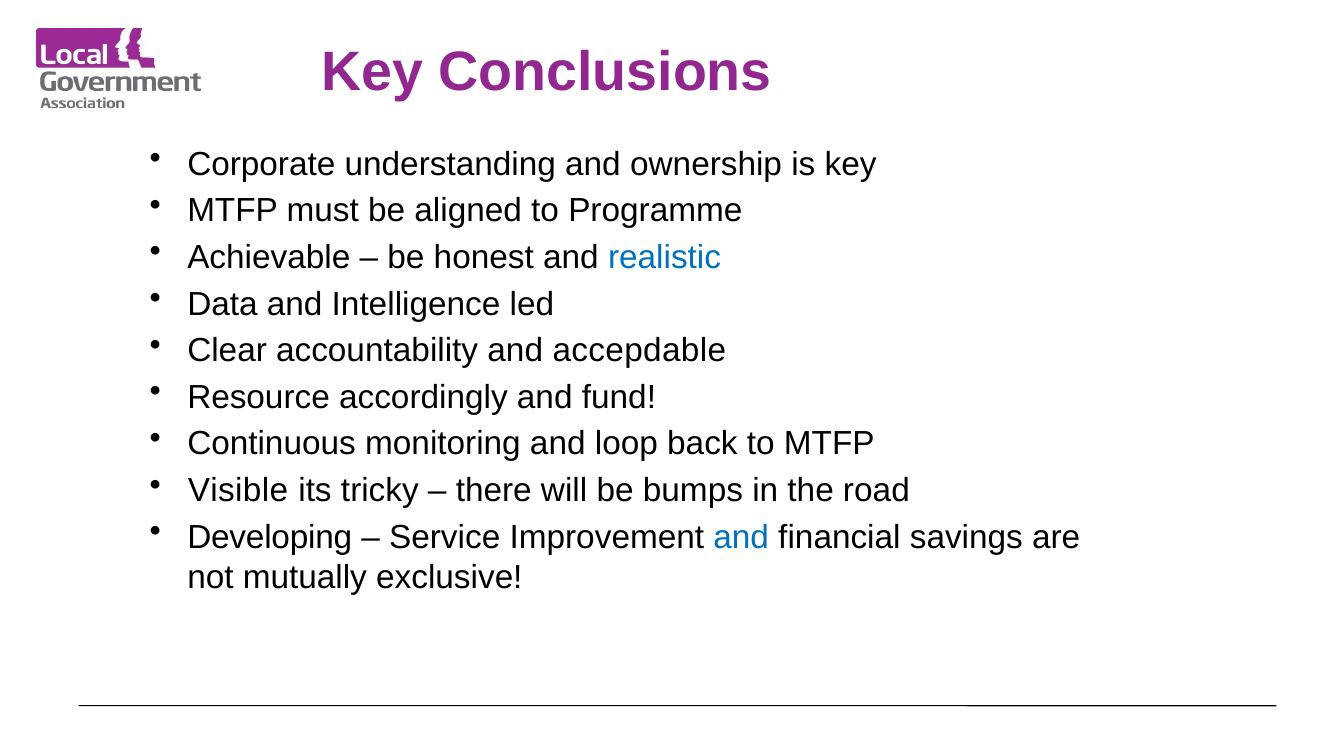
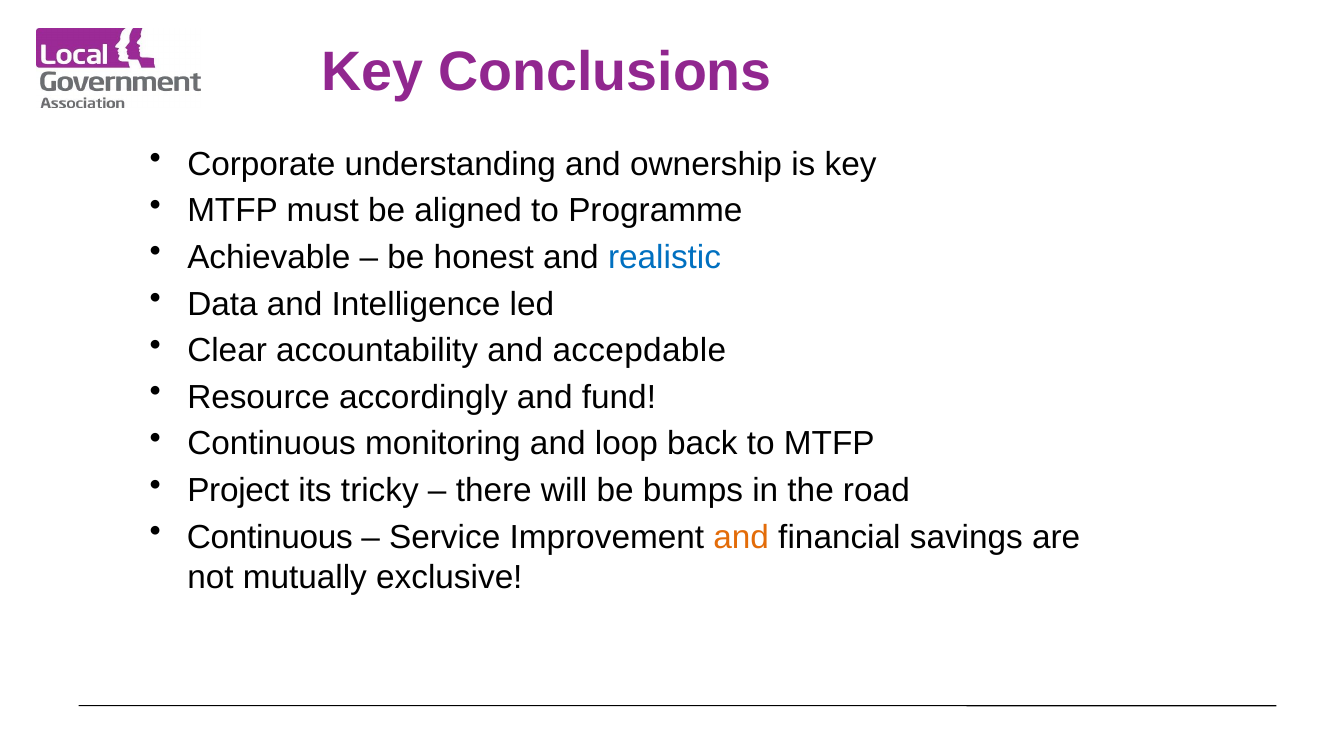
Visible: Visible -> Project (238, 491)
Developing: Developing -> Continuous (270, 538)
and colour: blue -> orange (741, 538)
